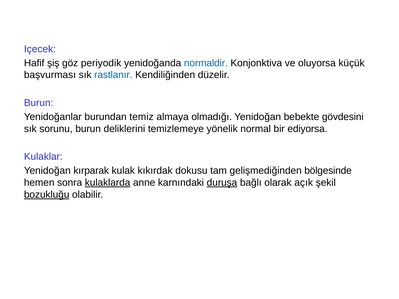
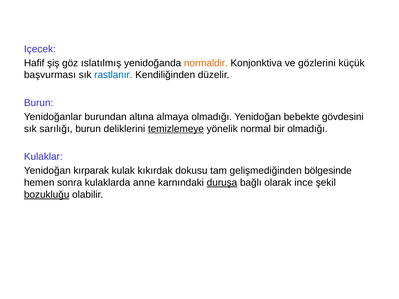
periyodik: periyodik -> ıslatılmış (101, 63)
normaldir colour: blue -> orange (206, 63)
oluyorsa: oluyorsa -> gözlerini (317, 63)
temiz: temiz -> altına (142, 117)
sorunu: sorunu -> sarılığı (56, 129)
temizlemeye underline: none -> present (176, 129)
bir ediyorsa: ediyorsa -> olmadığı (307, 129)
kulaklarda underline: present -> none (108, 183)
açık: açık -> ince (304, 183)
